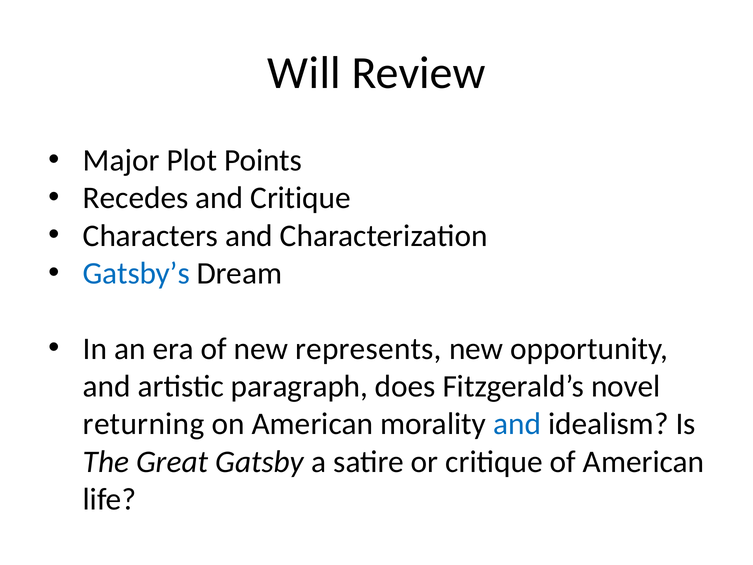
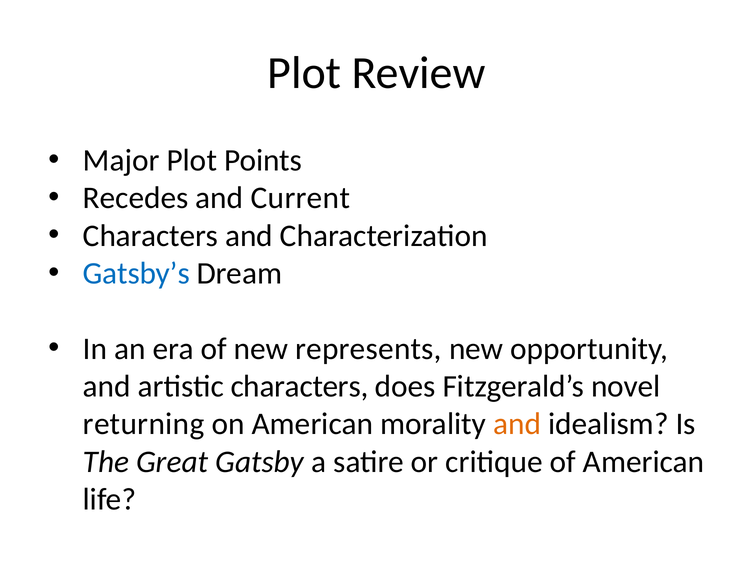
Will: Will -> Plot (304, 73)
and Critique: Critique -> Current (300, 198)
artistic paragraph: paragraph -> characters (299, 386)
and colour: blue -> orange (517, 424)
